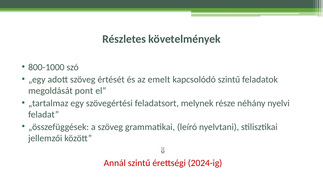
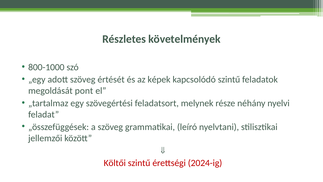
emelt: emelt -> képek (159, 79)
Annál: Annál -> Költői (115, 163)
